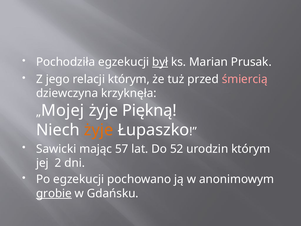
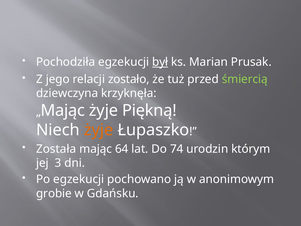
relacji którym: którym -> zostało (129, 79)
śmiercią colour: pink -> light green (245, 79)
Mojej: Mojej -> Mając (63, 110)
Sawicki: Sawicki -> Została (56, 149)
57: 57 -> 64 (122, 149)
52: 52 -> 74 (177, 149)
2: 2 -> 3 (58, 163)
grobie underline: present -> none (54, 193)
